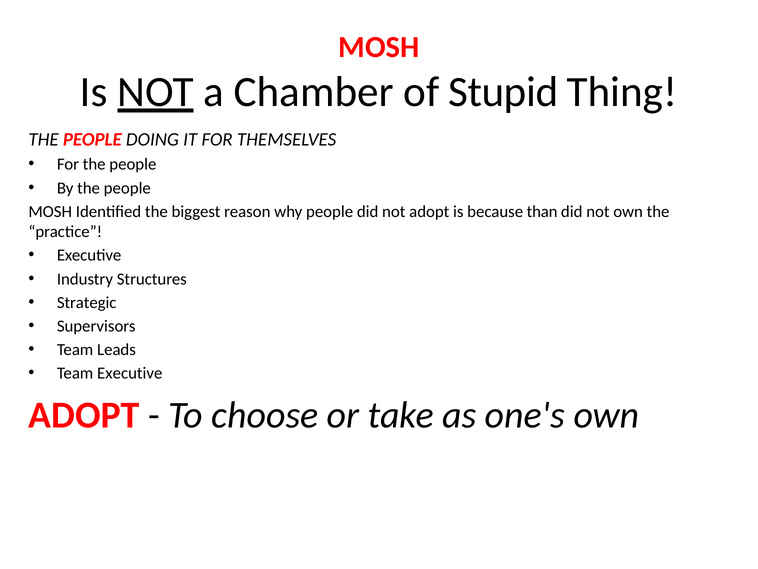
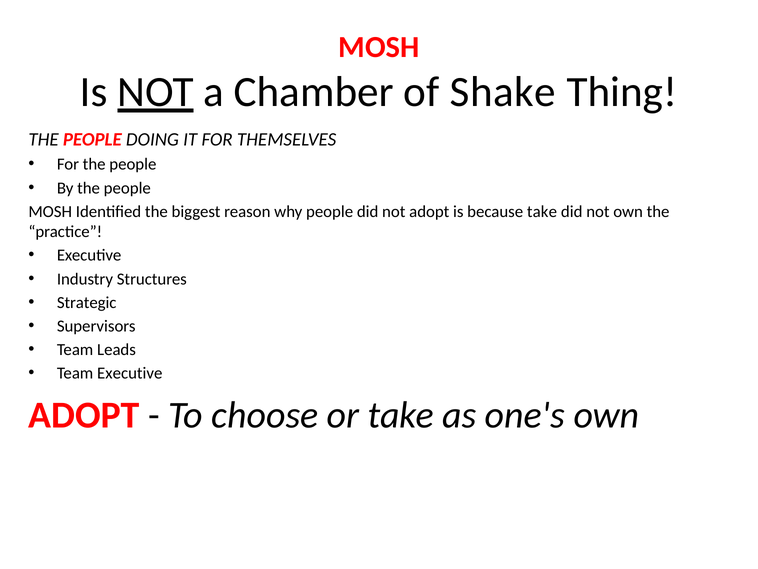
Stupid: Stupid -> Shake (503, 92)
because than: than -> take (542, 211)
